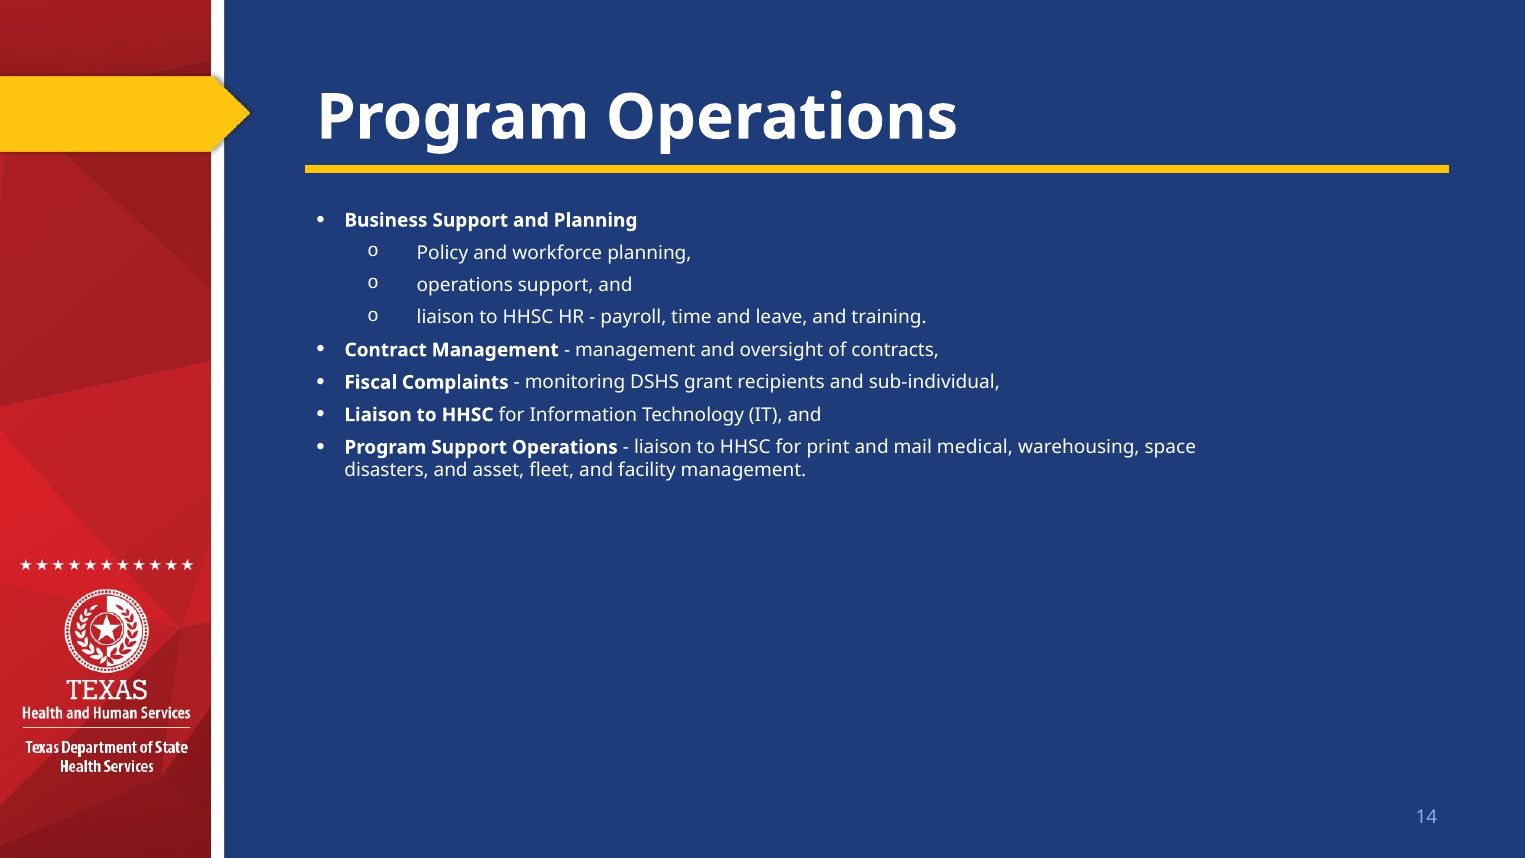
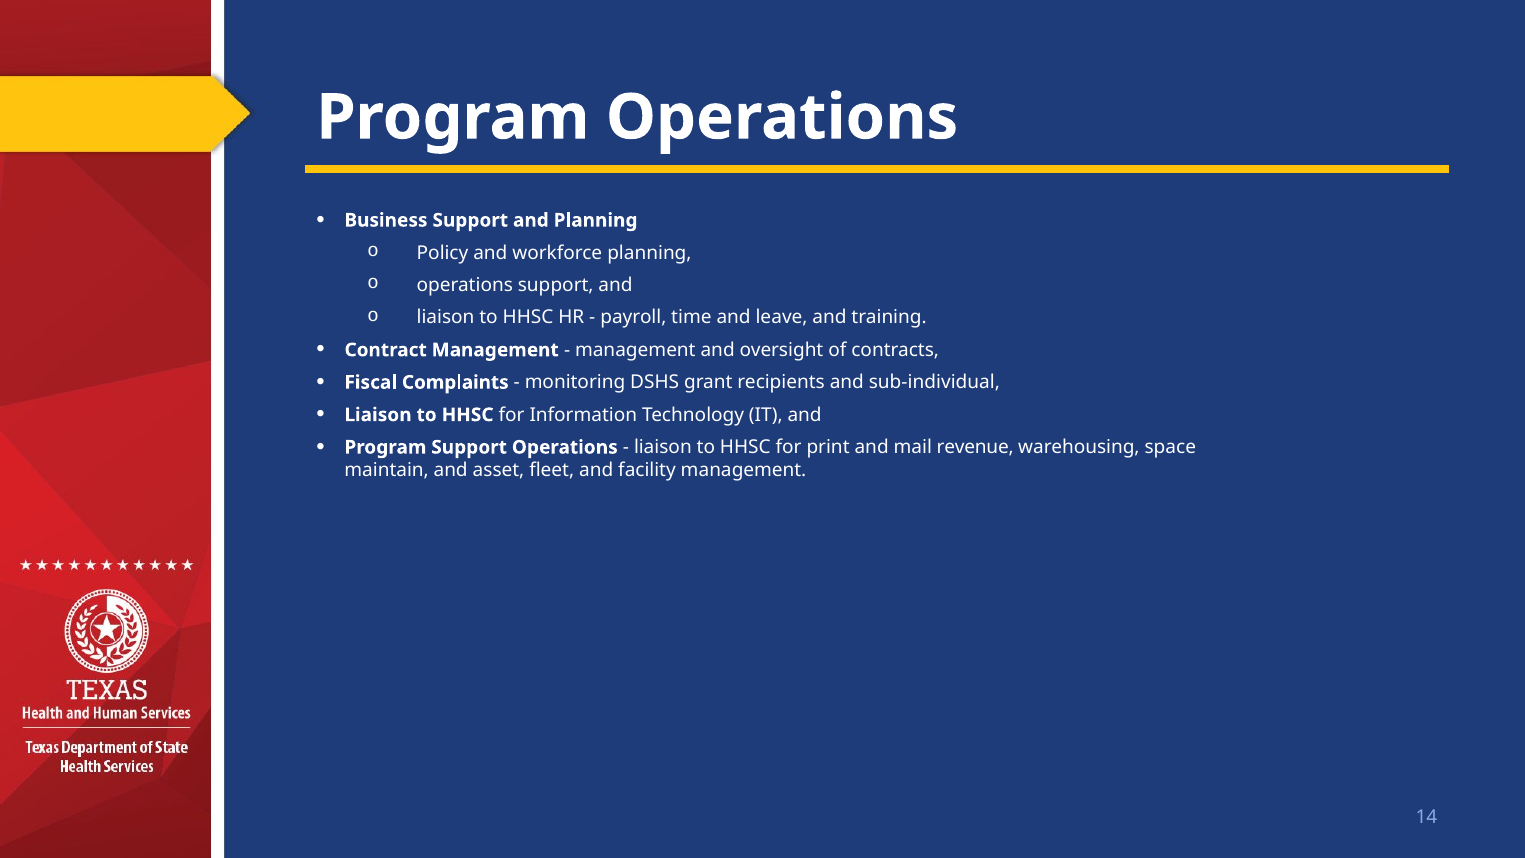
medical: medical -> revenue (975, 447)
disasters: disasters -> maintain (387, 470)
